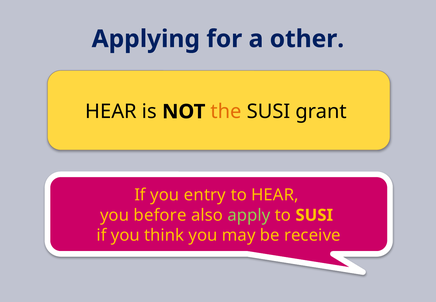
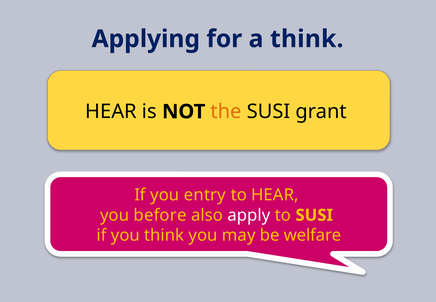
a other: other -> think (307, 39)
apply colour: light green -> white (249, 215)
receive: receive -> welfare (313, 235)
